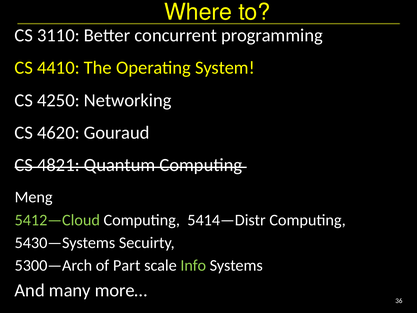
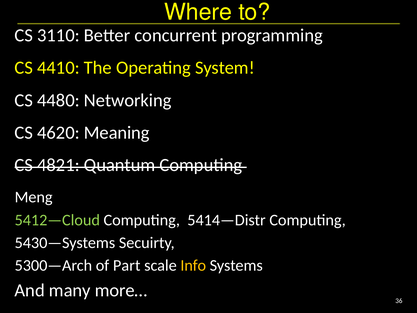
4250: 4250 -> 4480 (58, 100)
Gouraud: Gouraud -> Meaning (117, 133)
Info colour: light green -> yellow (193, 265)
